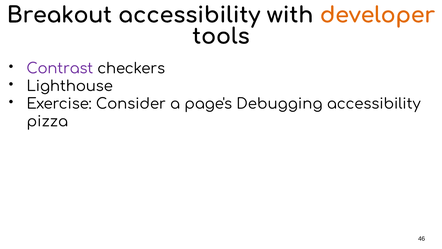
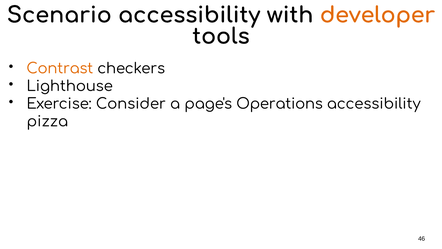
Breakout: Breakout -> Scenario (59, 15)
Contrast colour: purple -> orange (60, 68)
Debugging: Debugging -> Operations (280, 104)
